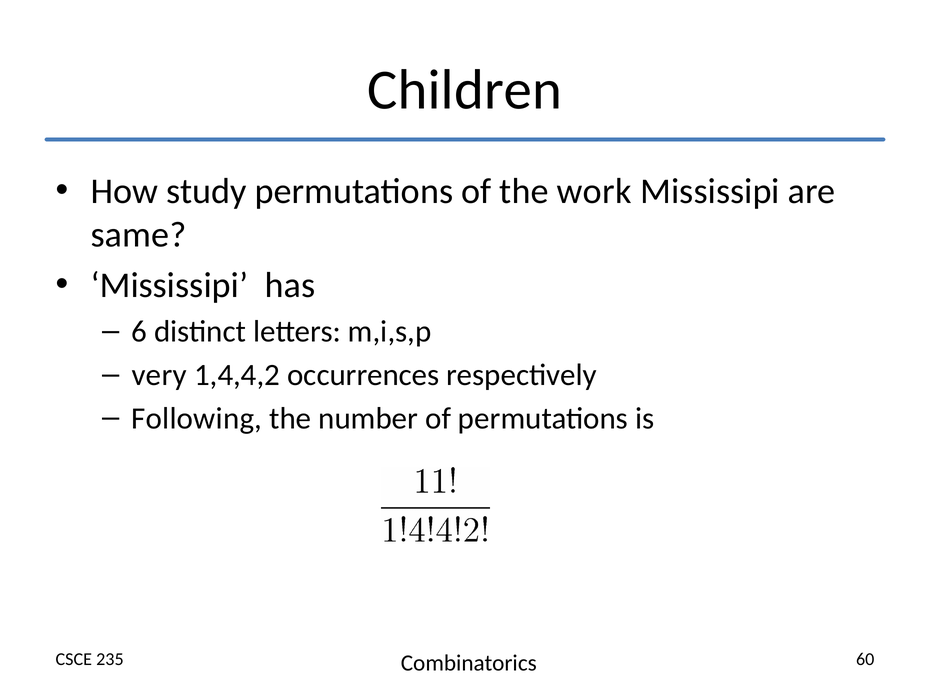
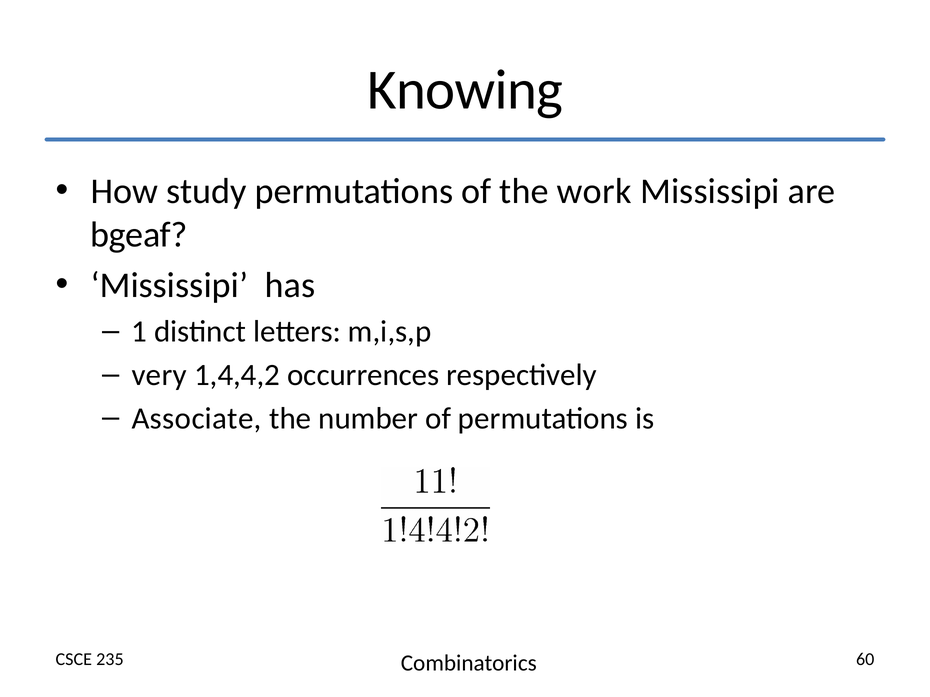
Children: Children -> Knowing (465, 90)
same: same -> bgeaf (139, 235)
6: 6 -> 1 (139, 332)
Following: Following -> Associate (197, 419)
